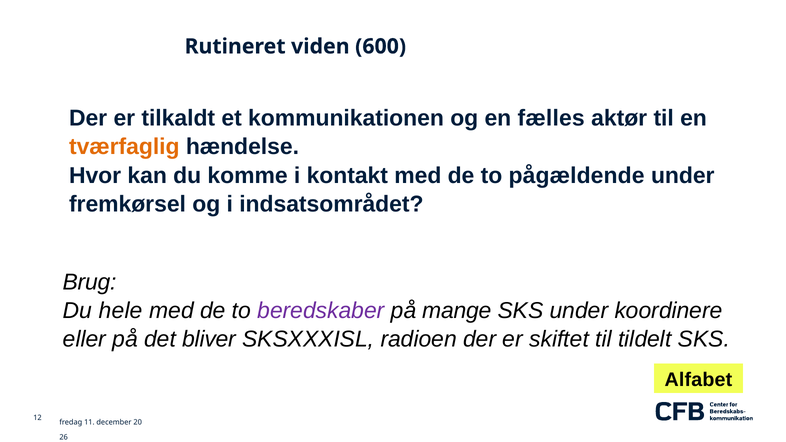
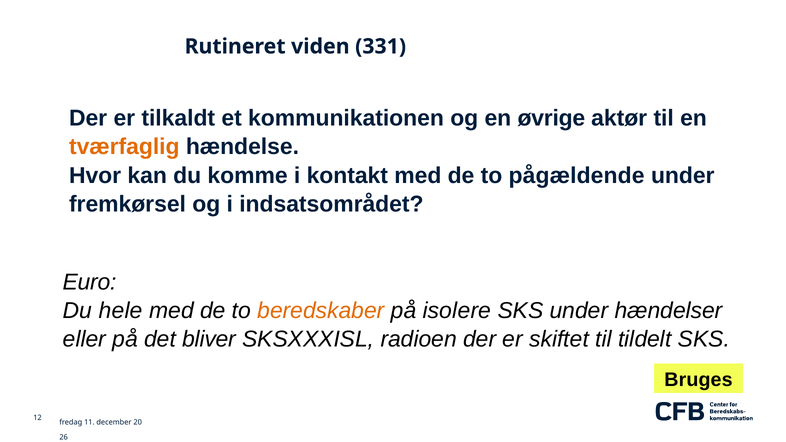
600: 600 -> 331 (381, 46)
fælles: fælles -> øvrige (551, 118)
Brug: Brug -> Euro (90, 282)
beredskaber colour: purple -> orange (321, 311)
mange: mange -> isolere (457, 311)
koordinere: koordinere -> hændelser (669, 311)
Alfabet: Alfabet -> Bruges (698, 380)
